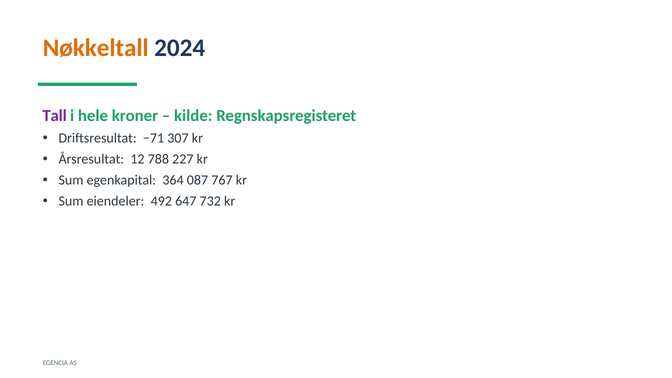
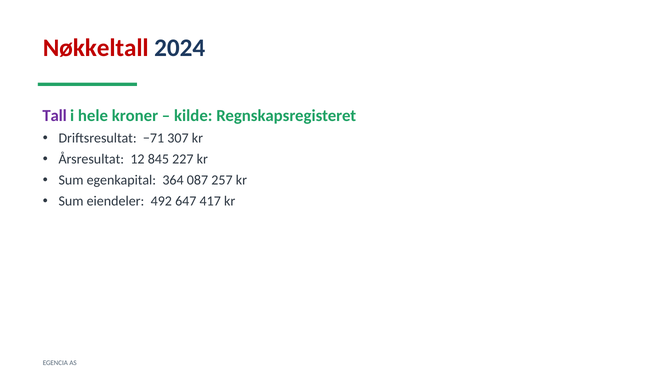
Nøkkeltall colour: orange -> red (96, 48)
788: 788 -> 845 (158, 159)
767: 767 -> 257 (222, 180)
732: 732 -> 417 (210, 201)
